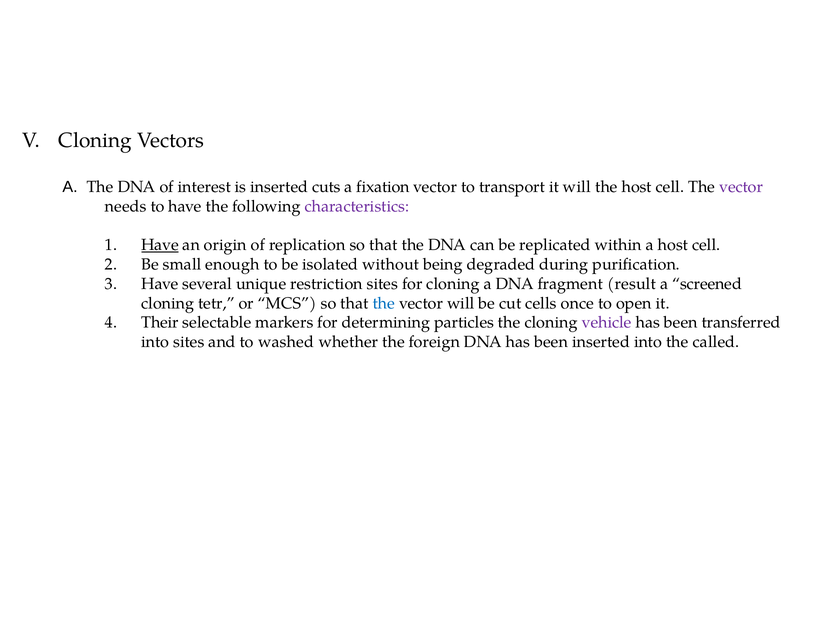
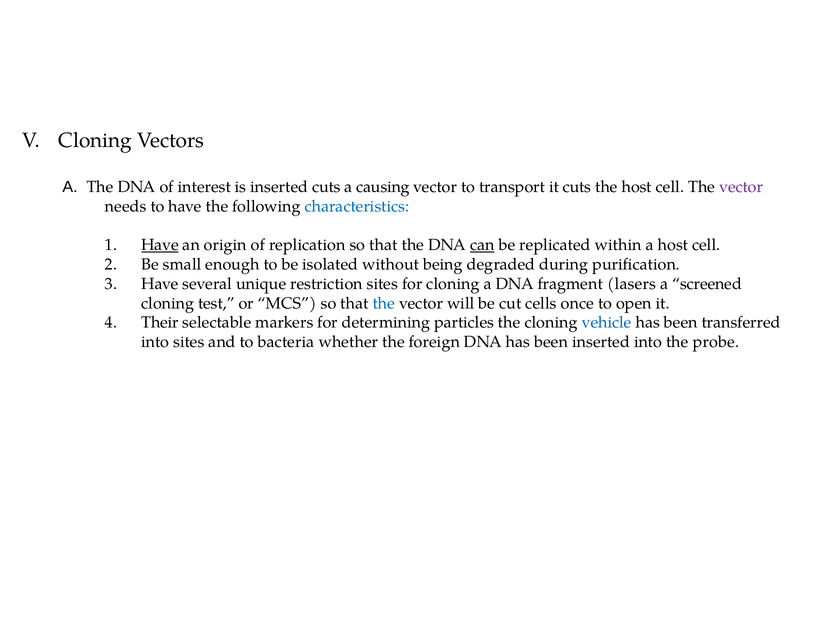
fixation: fixation -> causing (383, 187)
it will: will -> cuts (577, 187)
characteristics colour: purple -> blue (357, 206)
can underline: none -> present (482, 245)
result: result -> lasers (632, 284)
tetr: tetr -> test (217, 303)
vehicle colour: purple -> blue (607, 322)
washed: washed -> bacteria (286, 342)
called: called -> probe (716, 342)
